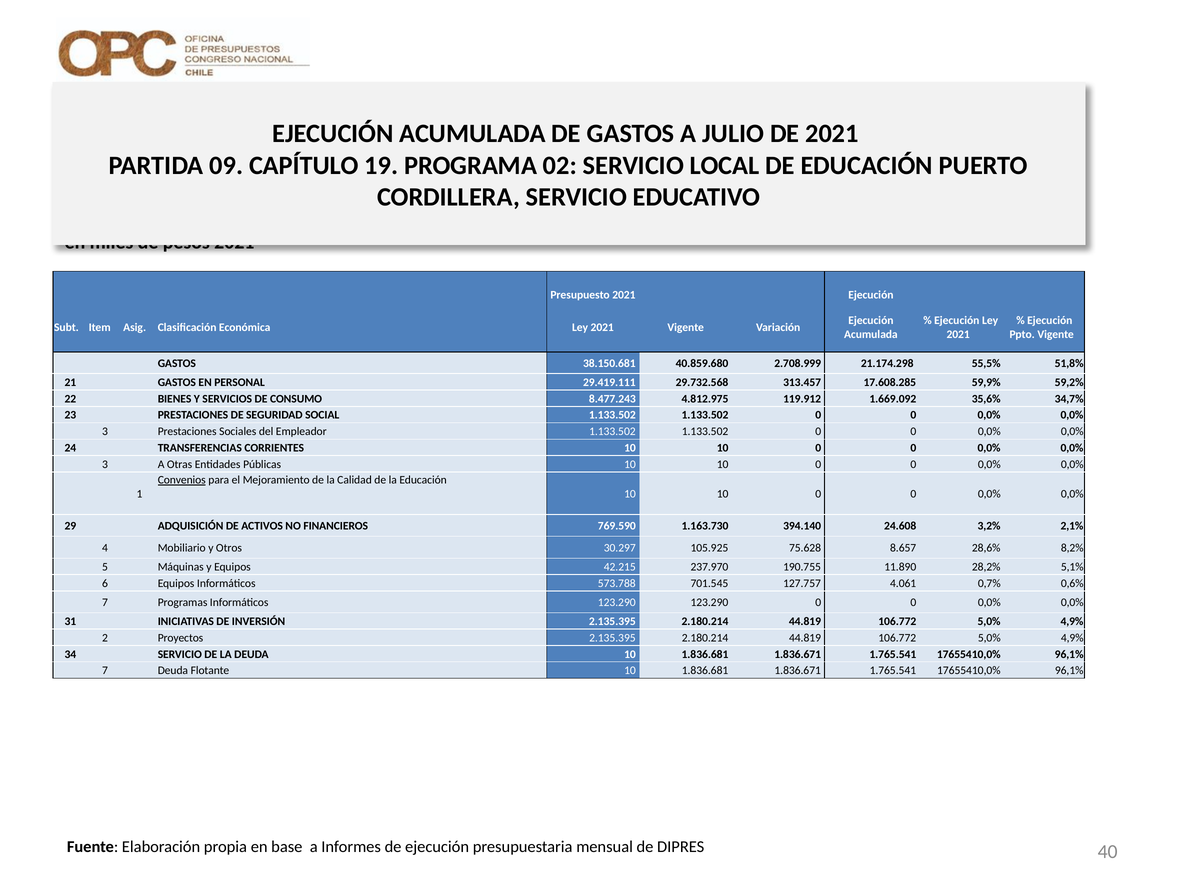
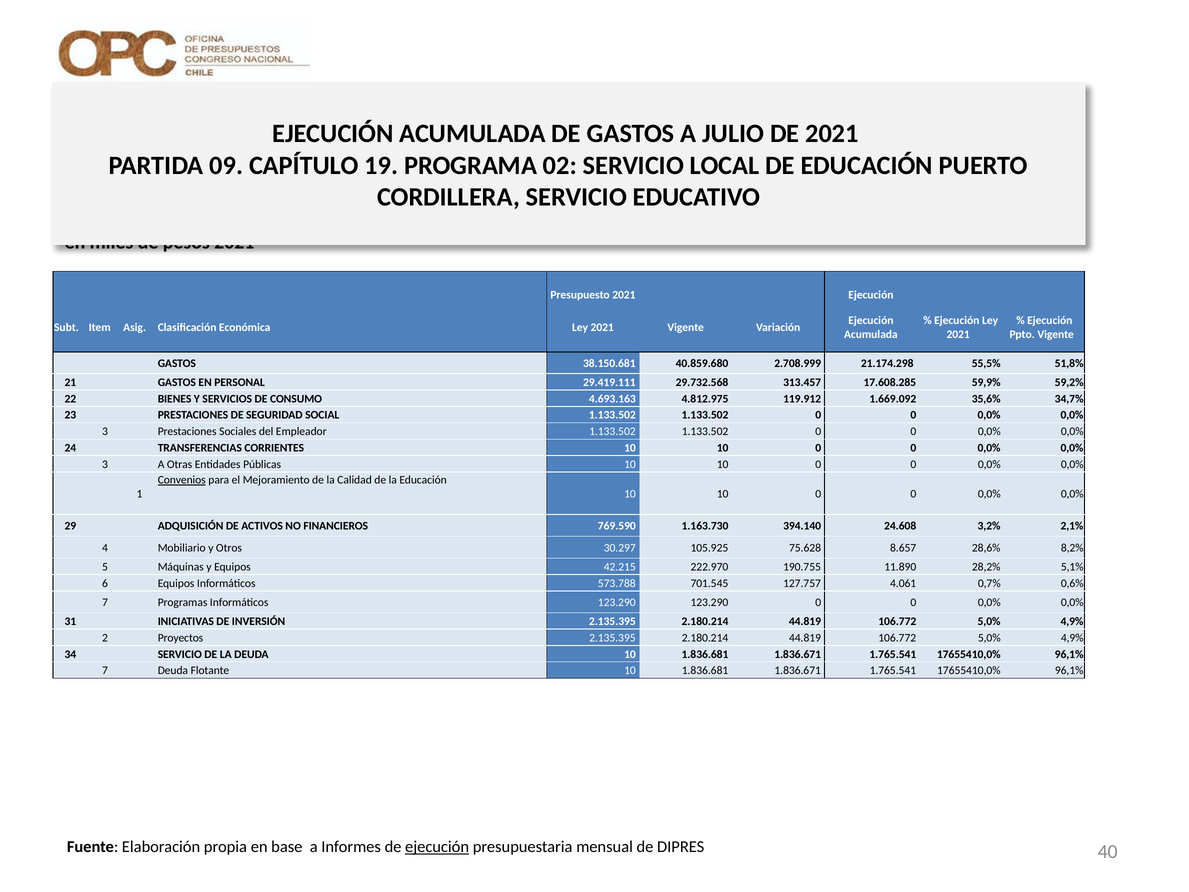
8.477.243: 8.477.243 -> 4.693.163 (612, 399)
237.970: 237.970 -> 222.970 (709, 567)
ejecución underline: none -> present (437, 847)
